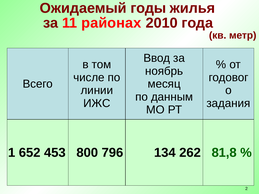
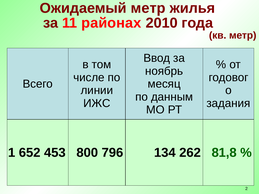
Ожидаемый годы: годы -> метр (148, 8)
